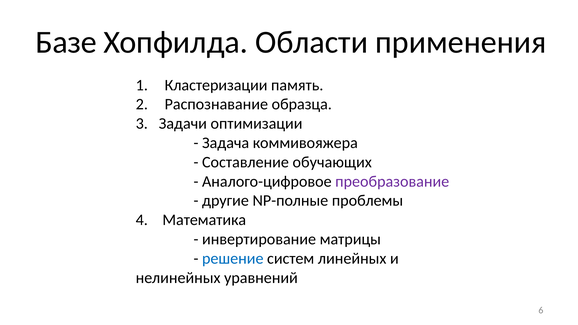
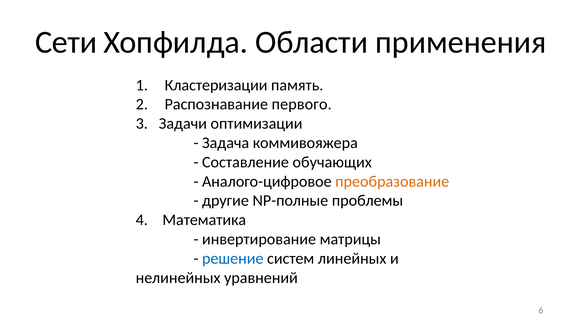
Базе: Базе -> Сети (66, 42)
образца: образца -> первого (302, 104)
преобразование colour: purple -> orange (392, 182)
